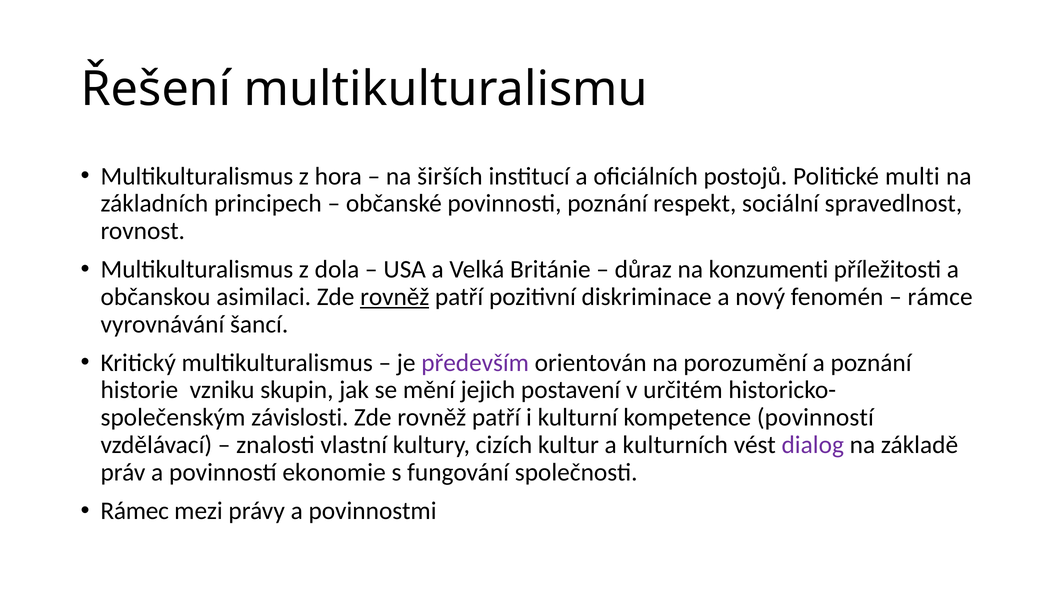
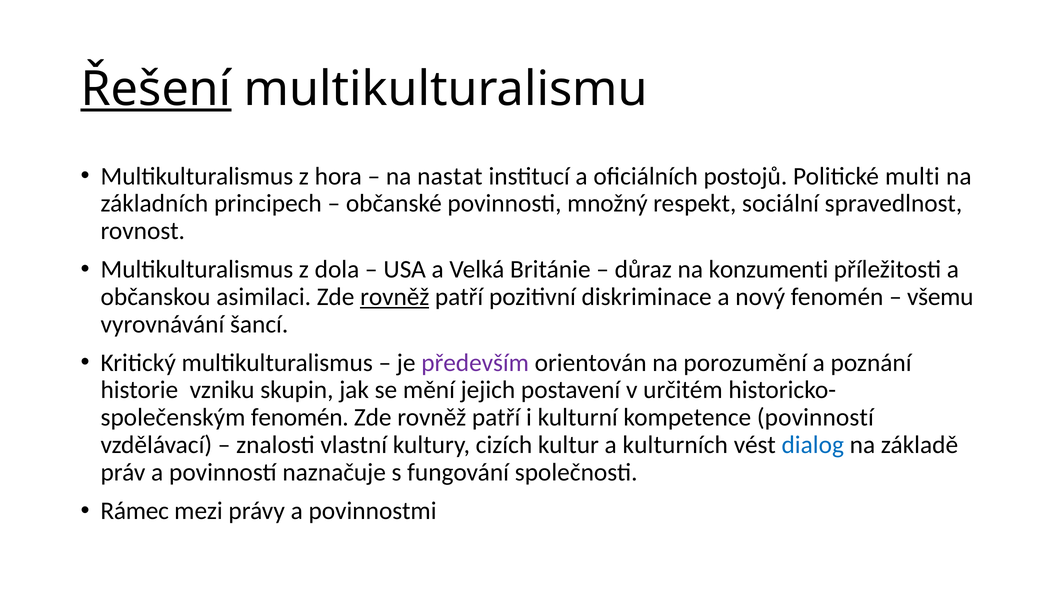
Řešení underline: none -> present (156, 89)
širších: širších -> nastat (450, 176)
povinnosti poznání: poznání -> množný (607, 203)
rámce: rámce -> všemu (940, 297)
závislosti: závislosti -> fenomén (300, 417)
dialog colour: purple -> blue (813, 445)
ekonomie: ekonomie -> naznačuje (334, 472)
